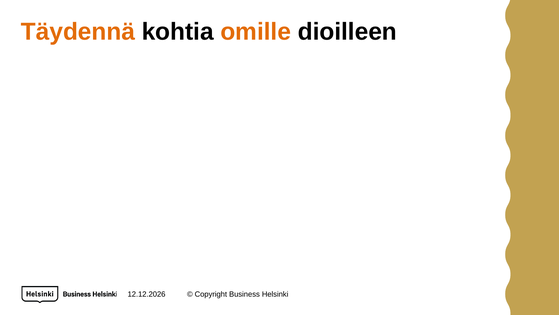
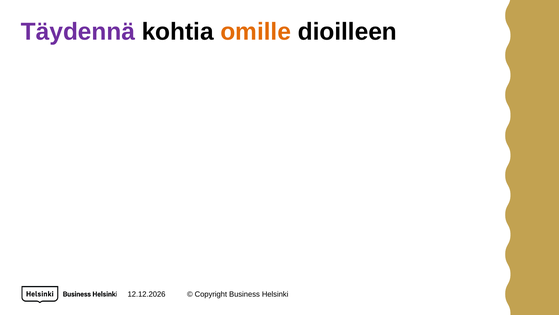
Täydennä colour: orange -> purple (78, 32)
